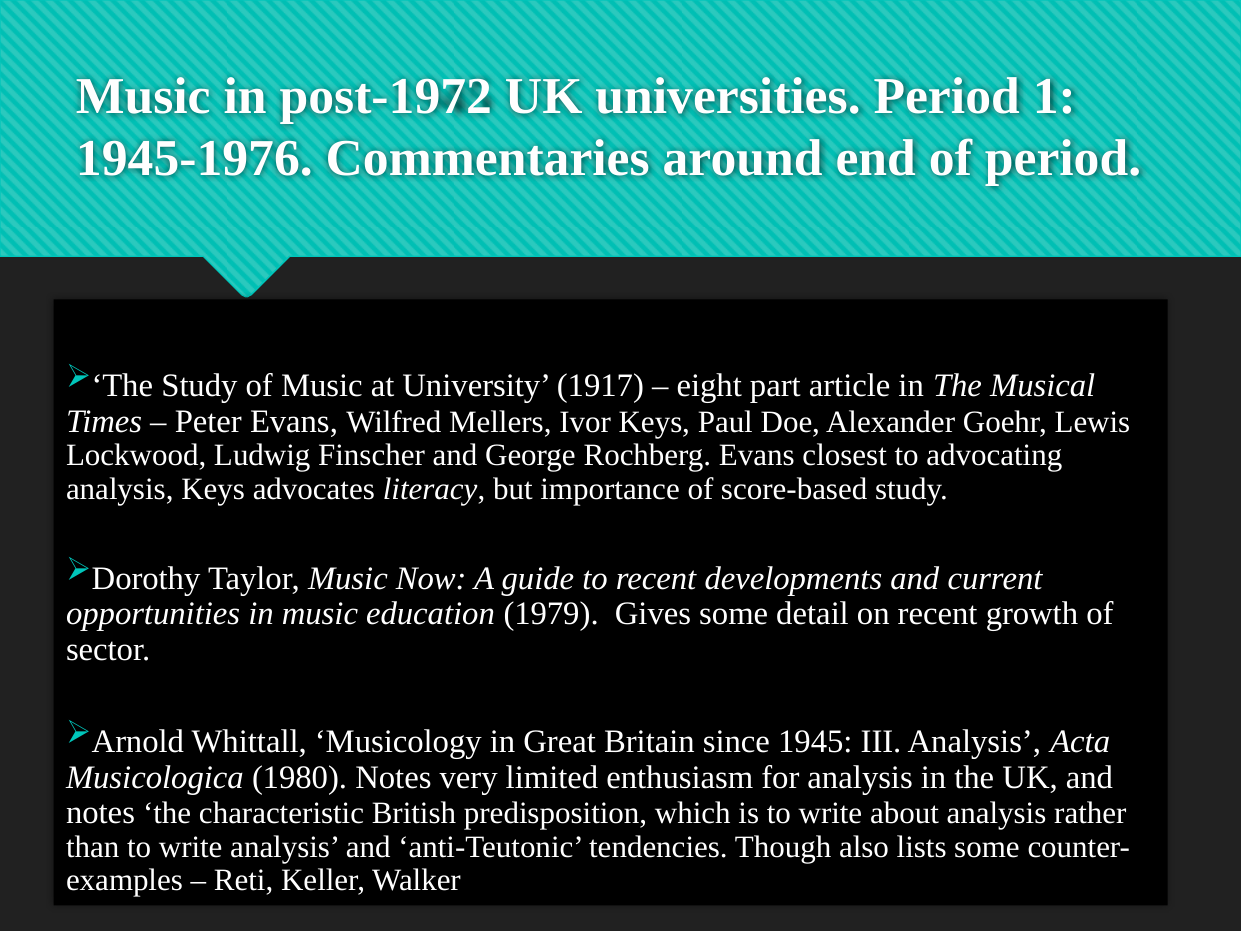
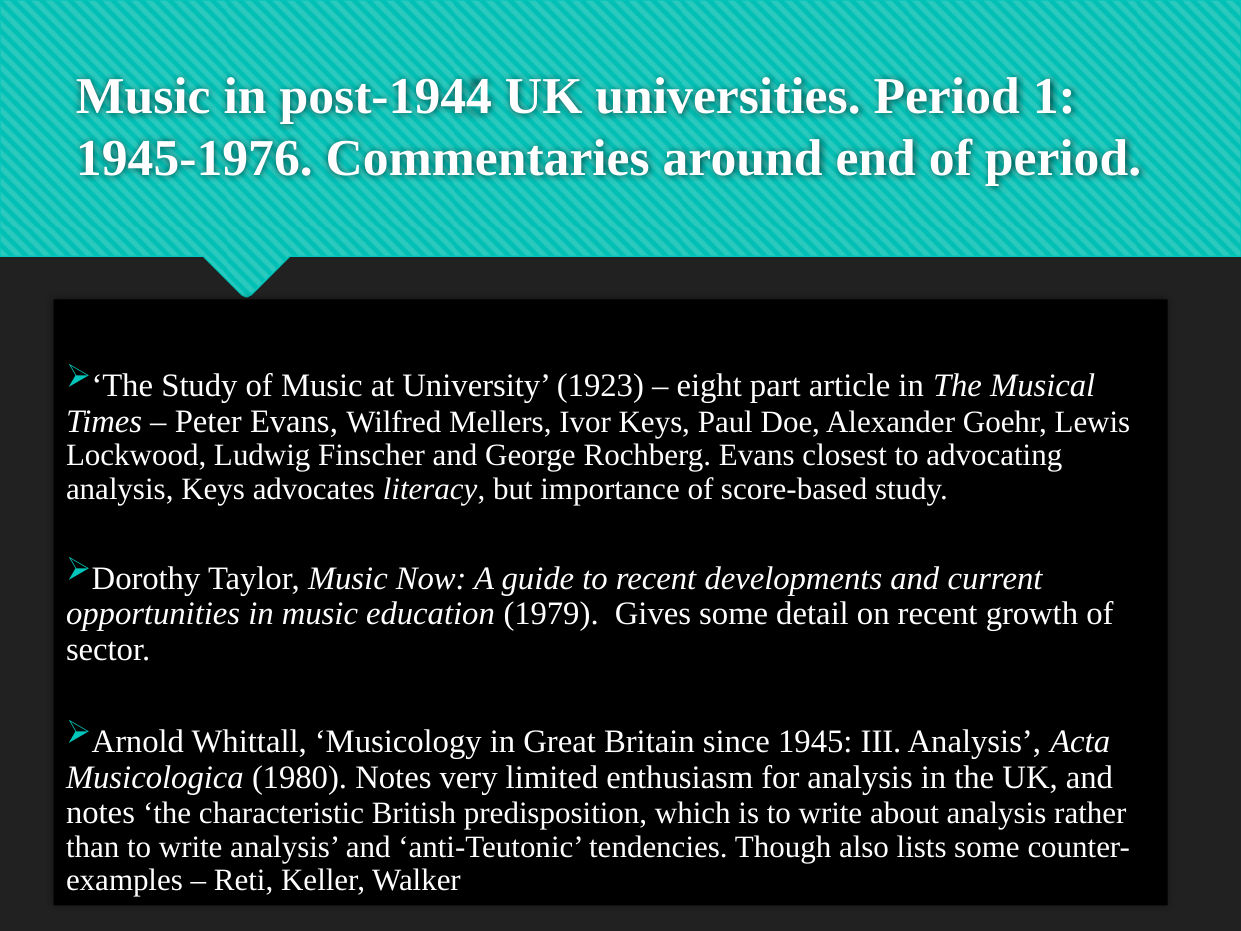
post-1972: post-1972 -> post-1944 (386, 96)
1917: 1917 -> 1923 (600, 386)
